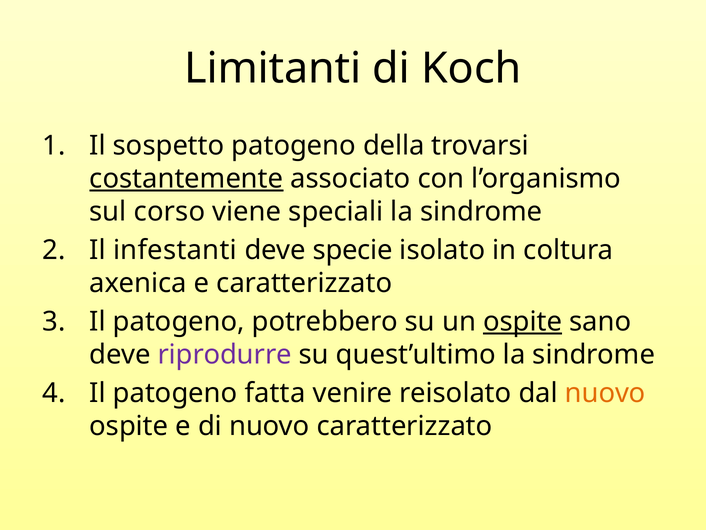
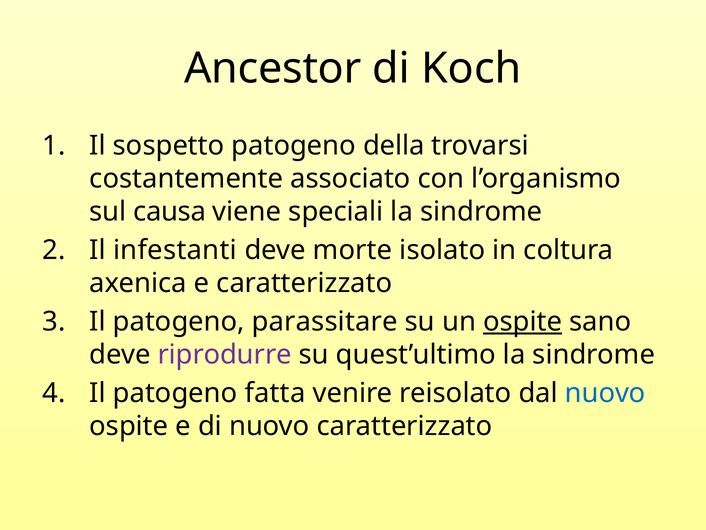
Limitanti: Limitanti -> Ancestor (273, 68)
costantemente underline: present -> none (186, 178)
corso: corso -> causa (170, 211)
specie: specie -> morte (353, 250)
potrebbero: potrebbero -> parassitare (325, 321)
nuovo colour: orange -> blue (605, 393)
